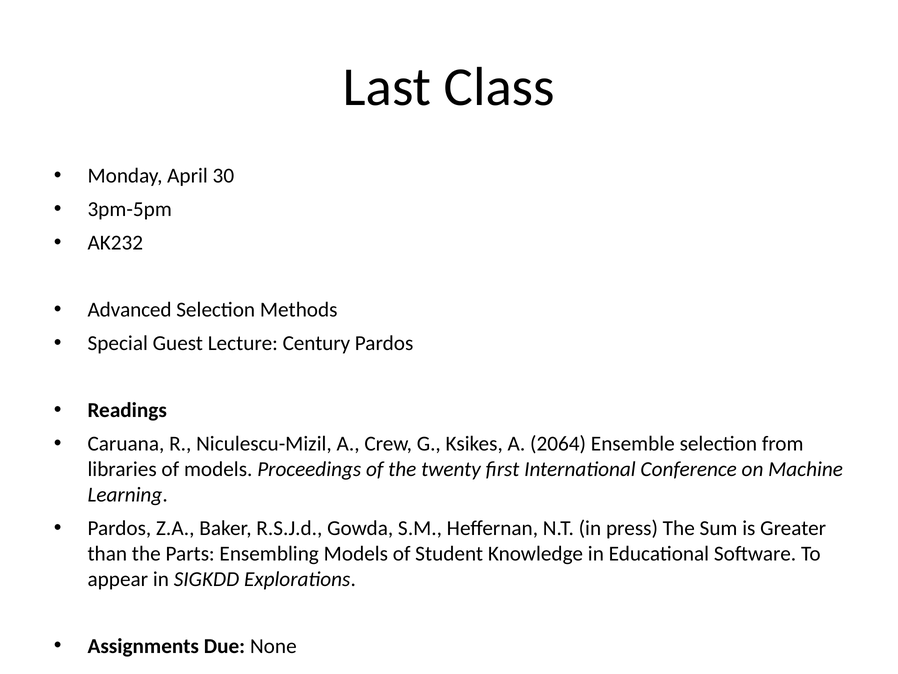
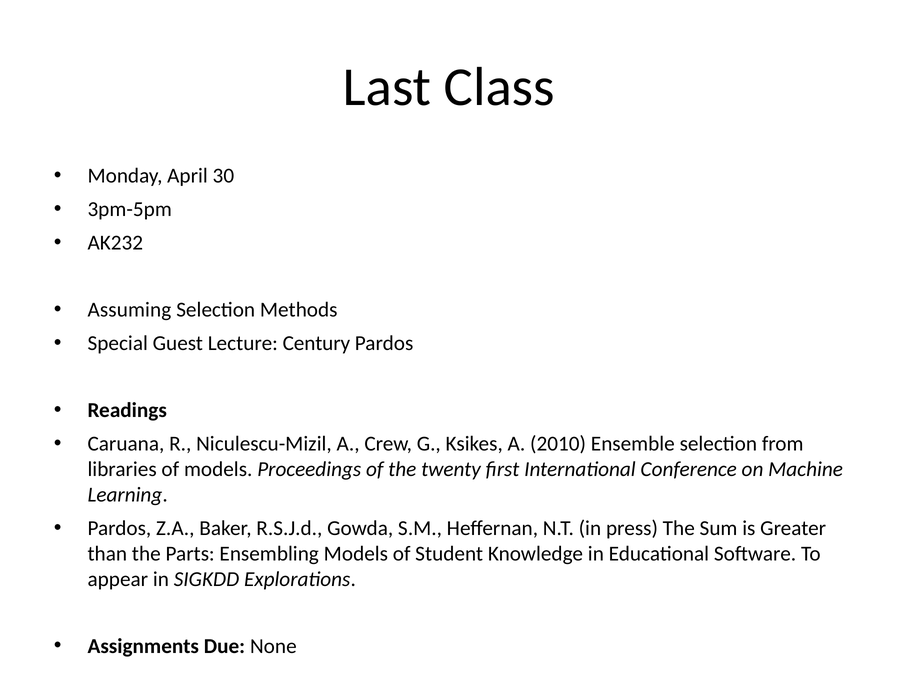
Advanced: Advanced -> Assuming (129, 310)
2064: 2064 -> 2010 (558, 443)
